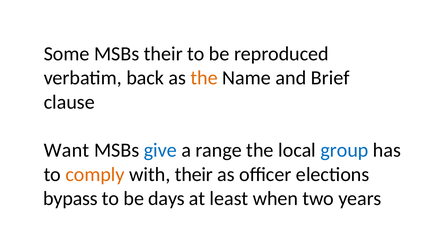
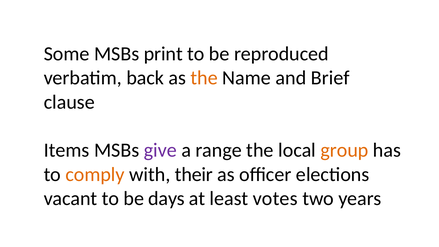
MSBs their: their -> print (163, 54)
Want: Want -> Items (67, 150)
give colour: blue -> purple (160, 150)
group colour: blue -> orange (344, 150)
bypass: bypass -> vacant (71, 199)
when: when -> votes (275, 199)
